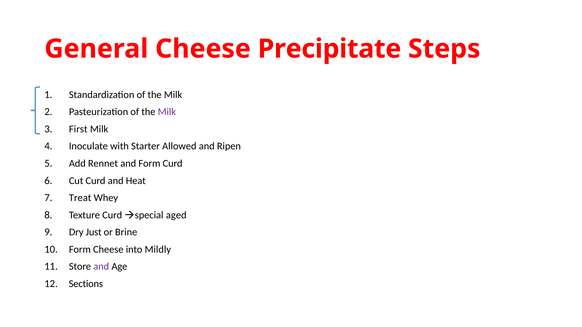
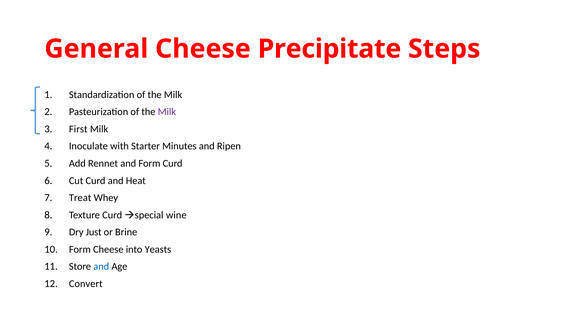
Allowed: Allowed -> Minutes (179, 146)
aged: aged -> wine (176, 215)
Mildly: Mildly -> Yeasts (158, 250)
and colour: purple -> blue (101, 267)
Sections: Sections -> Convert (86, 284)
